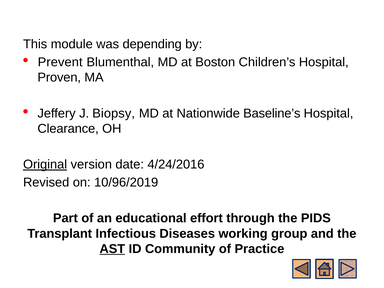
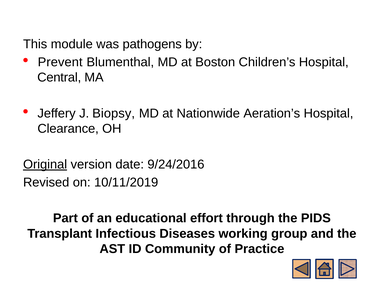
depending: depending -> pathogens (152, 44)
Proven: Proven -> Central (59, 77)
Baseline’s: Baseline’s -> Aeration’s (272, 113)
4/24/2016: 4/24/2016 -> 9/24/2016 (176, 164)
10/96/2019: 10/96/2019 -> 10/11/2019 (126, 182)
AST underline: present -> none (112, 249)
